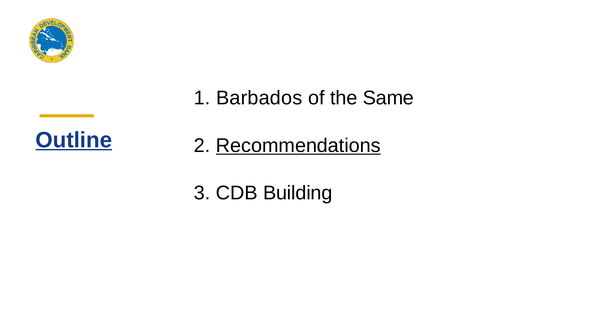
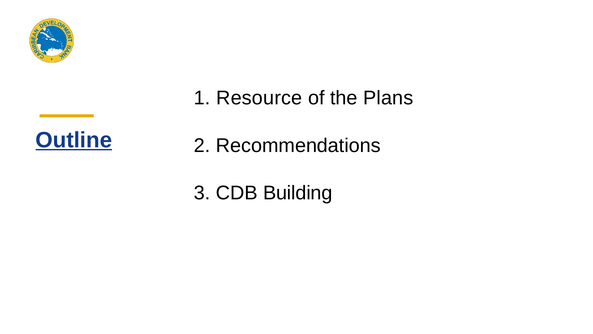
Barbados: Barbados -> Resource (259, 98)
Same: Same -> Plans (388, 98)
Recommendations underline: present -> none (298, 145)
